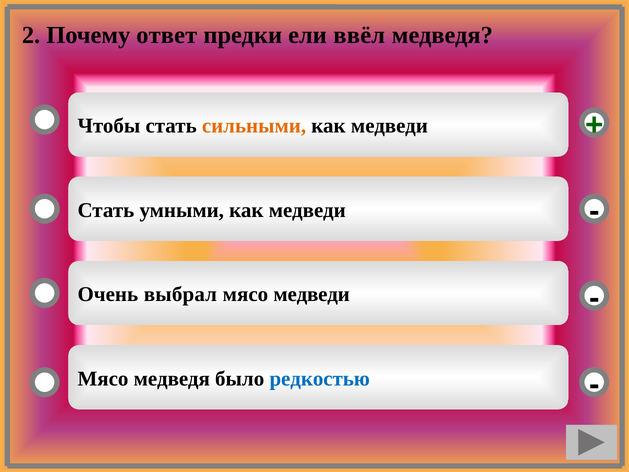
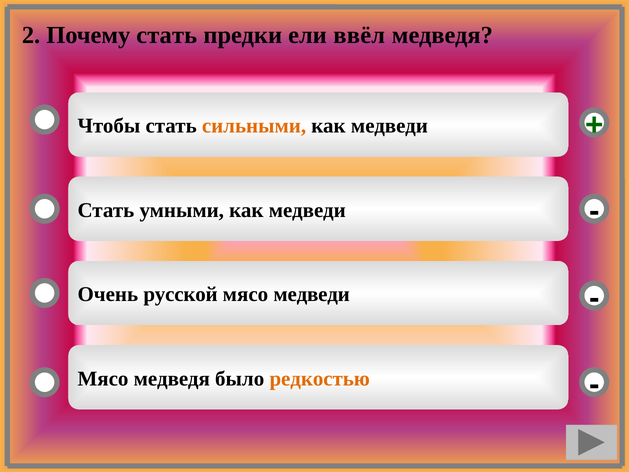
Почему ответ: ответ -> стать (167, 35)
выбрал: выбрал -> русской (181, 294)
редкостью colour: blue -> orange (320, 379)
